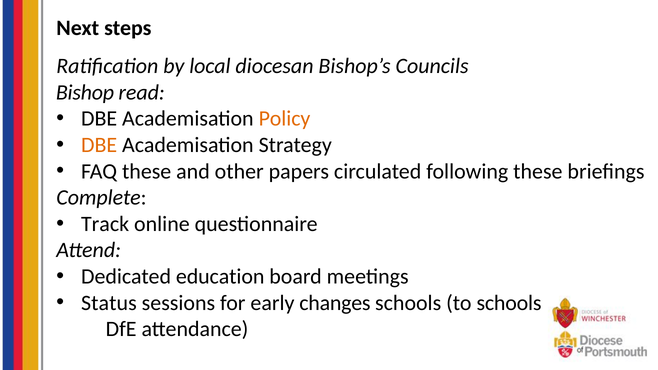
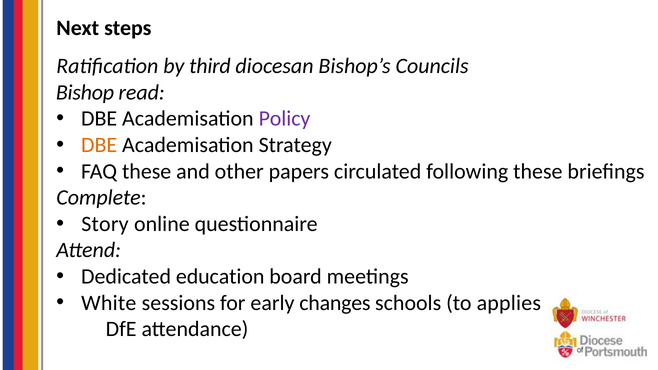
local: local -> third (210, 66)
Policy colour: orange -> purple (284, 119)
Track: Track -> Story (105, 224)
Status: Status -> White (109, 303)
to schools: schools -> applies (509, 303)
